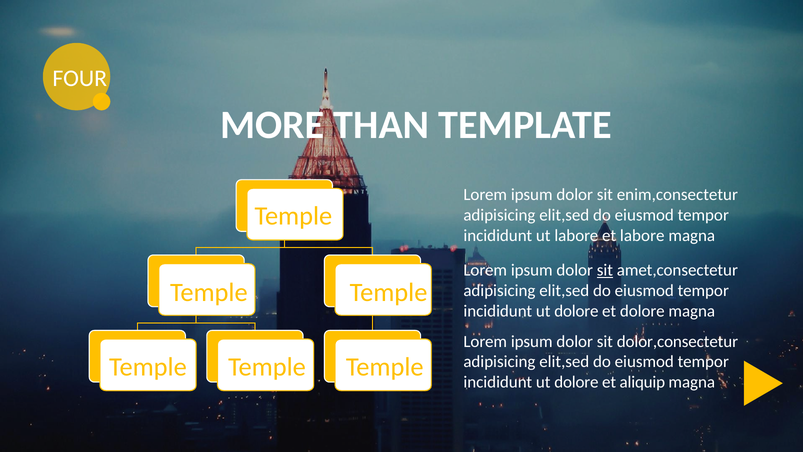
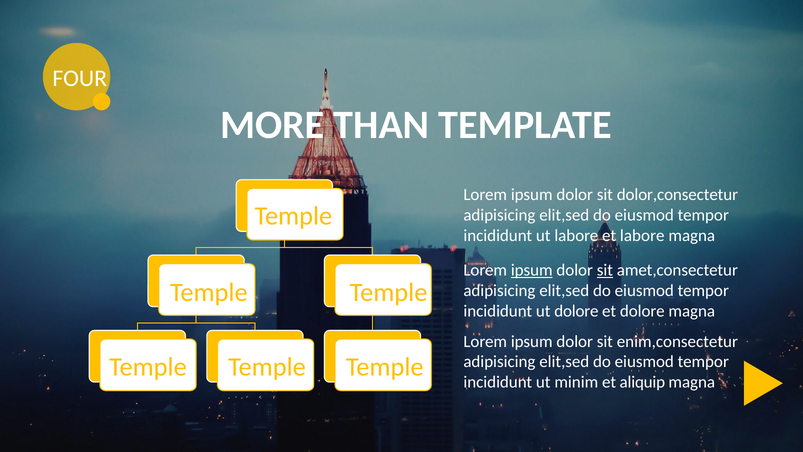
enim,consectetur: enim,consectetur -> dolor,consectetur (677, 195)
ipsum underline: none -> present (532, 270)
dolor,consectetur: dolor,consectetur -> enim,consectetur (677, 341)
dolore: dolore -> minim (576, 382)
